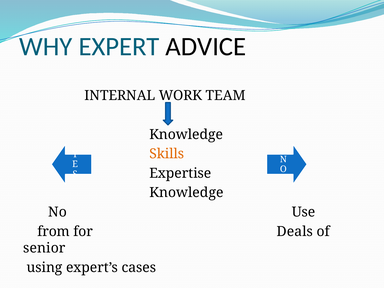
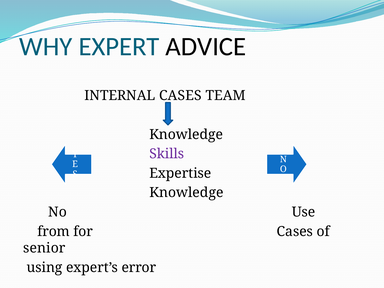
INTERNAL WORK: WORK -> CASES (180, 96)
Skills colour: orange -> purple (167, 154)
for Deals: Deals -> Cases (295, 231)
cases: cases -> error (139, 267)
